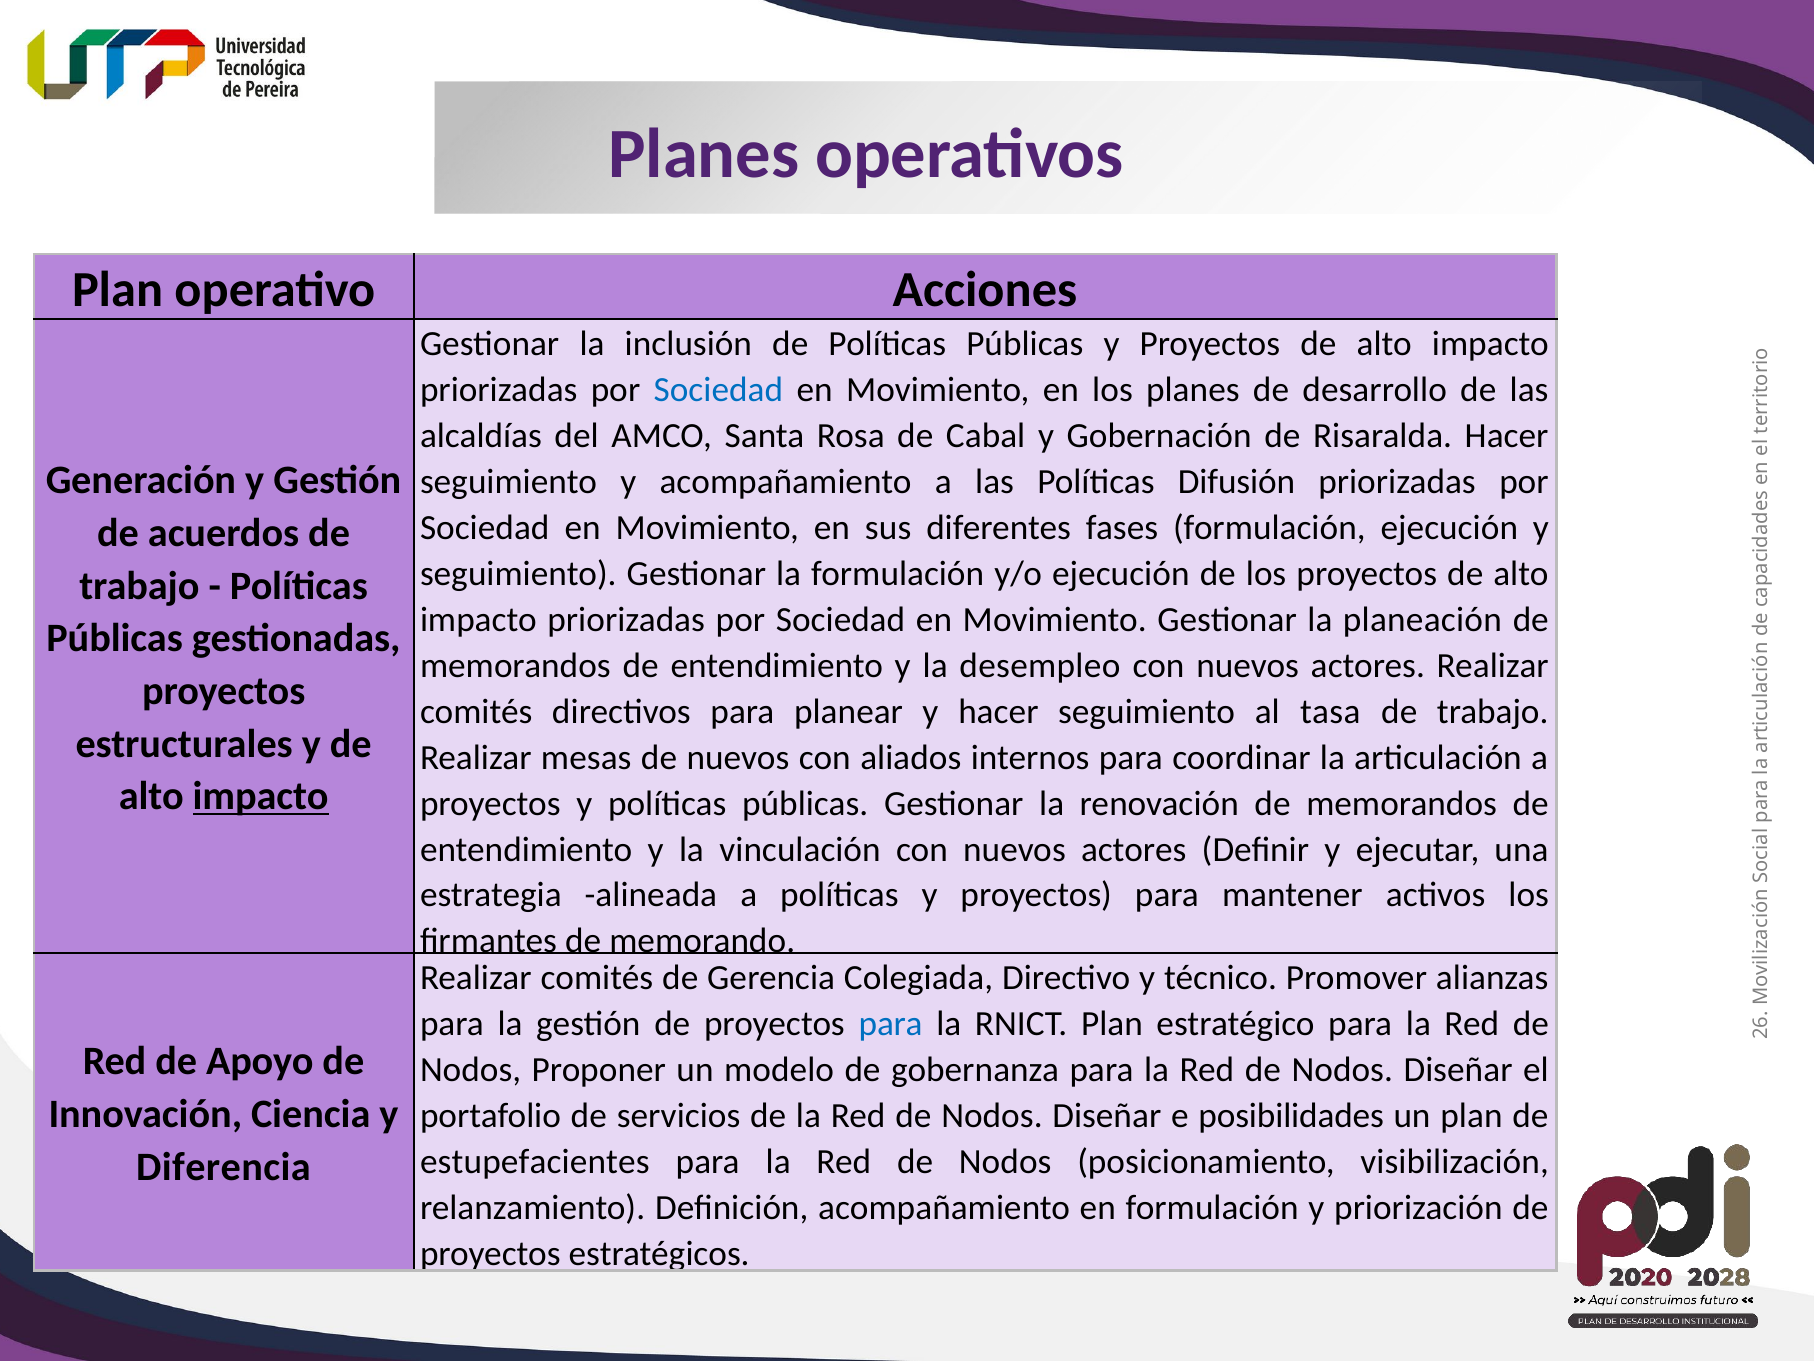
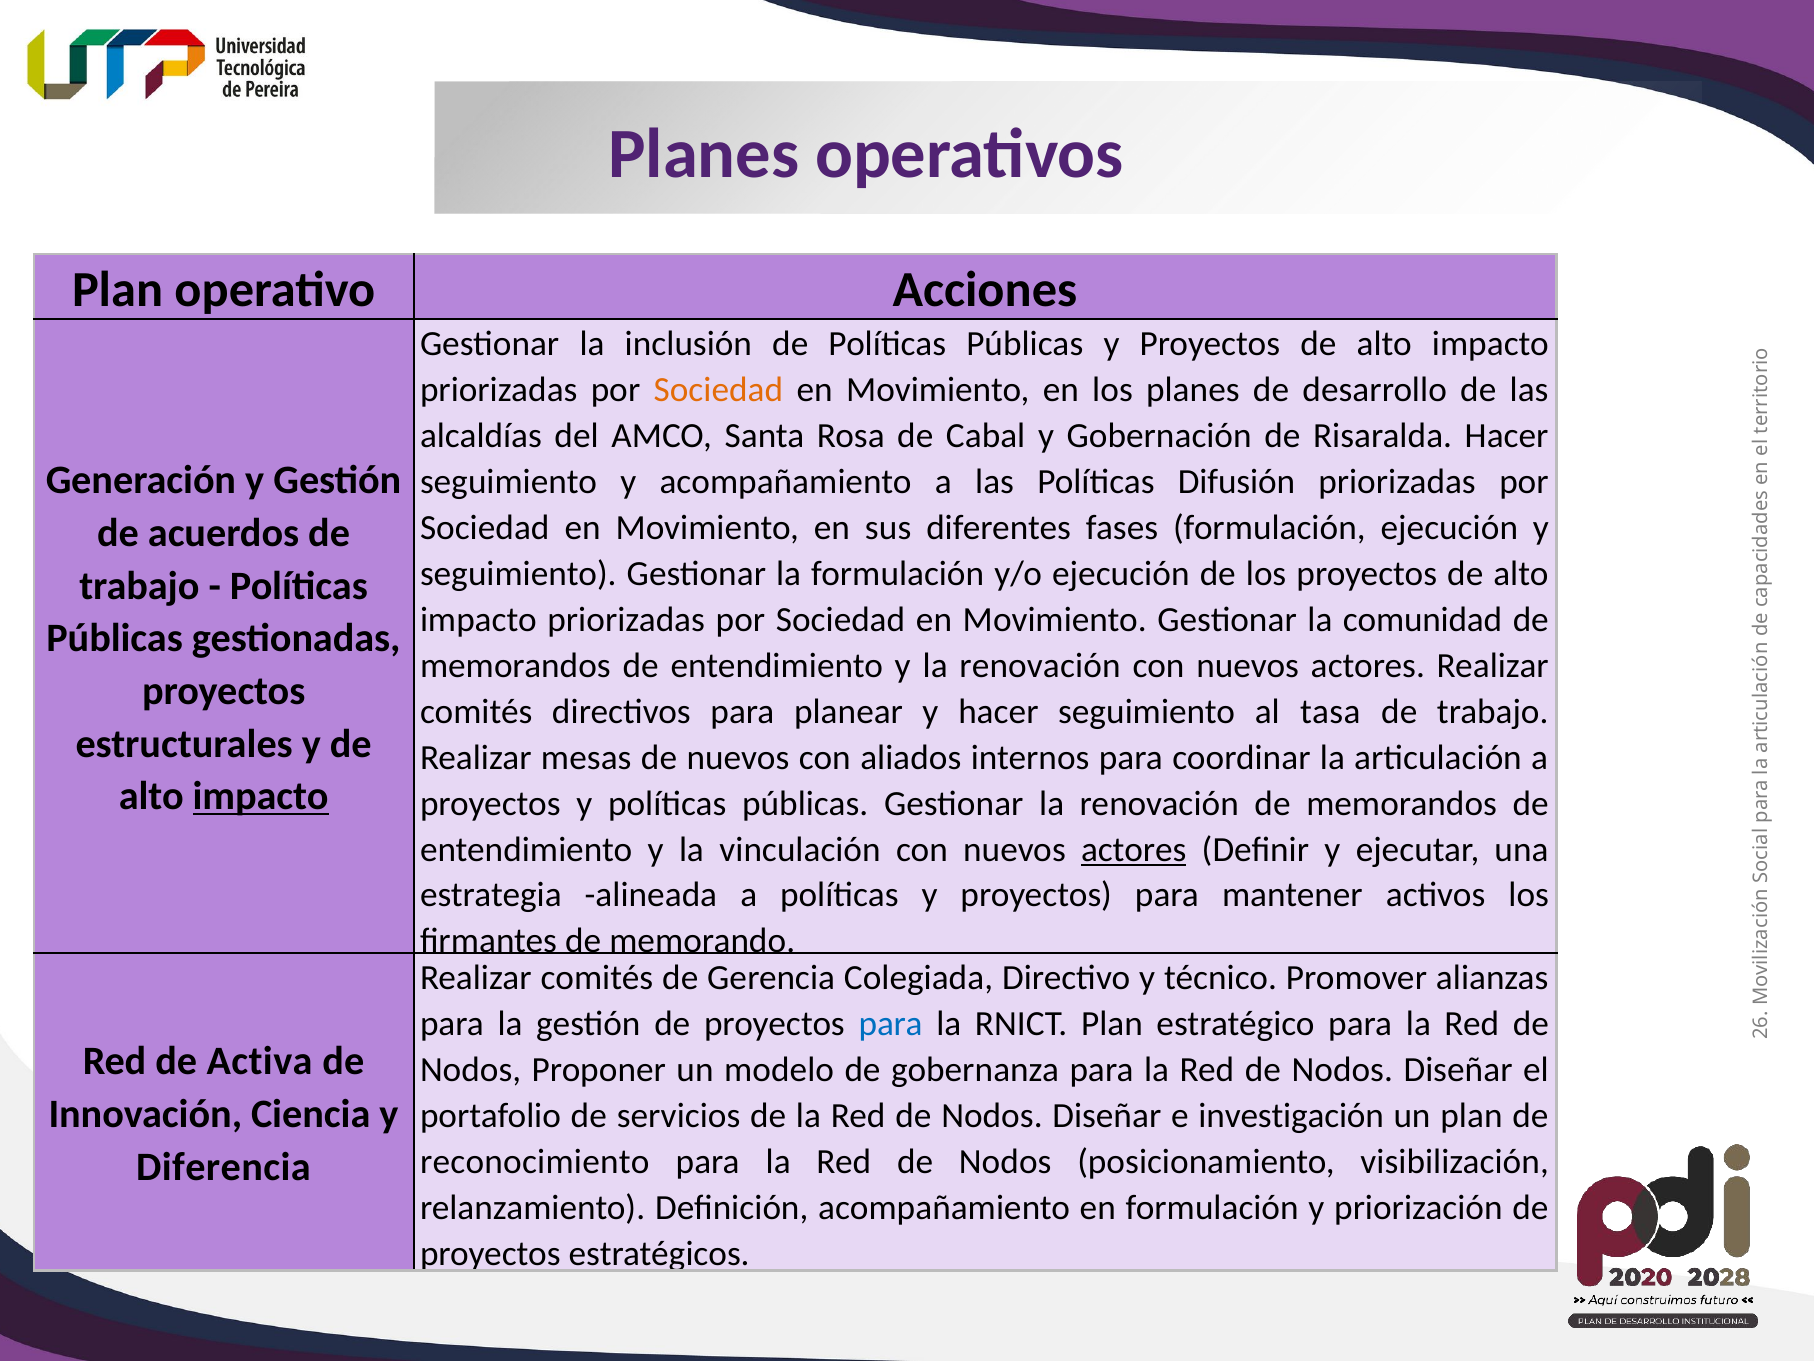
Sociedad colour: blue -> orange (718, 390)
planeación: planeación -> comunidad (1423, 619)
y la desempleo: desempleo -> renovación (1040, 665)
actores underline: none -> present (1134, 849)
Apoyo: Apoyo -> Activa (260, 1061)
posibilidades: posibilidades -> investigación (1291, 1116)
estupefacientes: estupefacientes -> reconocimiento (535, 1162)
